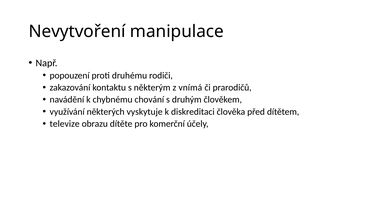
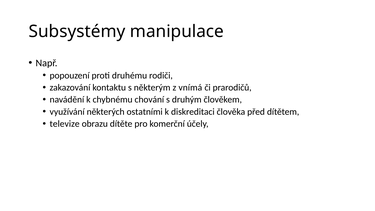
Nevytvoření: Nevytvoření -> Subsystémy (77, 32)
vyskytuje: vyskytuje -> ostatními (145, 112)
